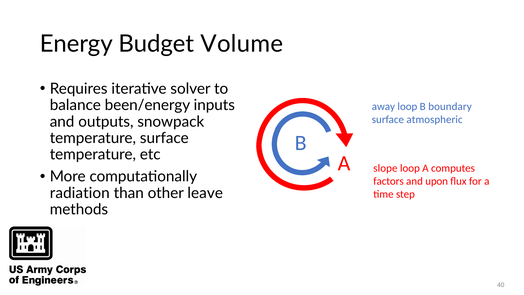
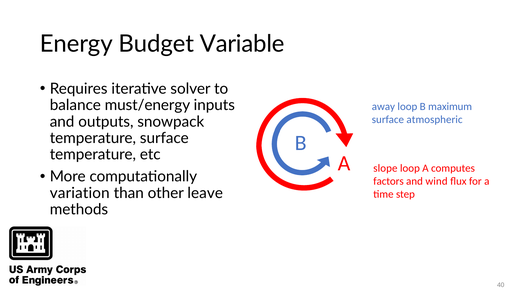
Volume: Volume -> Variable (242, 44)
been/energy: been/energy -> must/energy (147, 105)
boundary: boundary -> maximum (450, 106)
upon: upon -> wind (437, 181)
radiation: radiation -> variation (80, 193)
